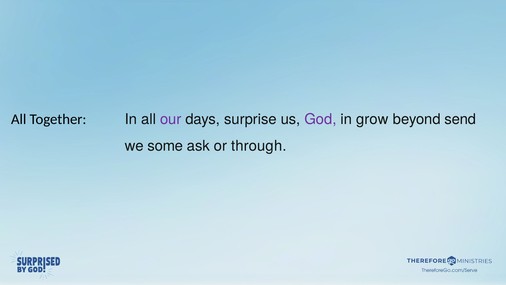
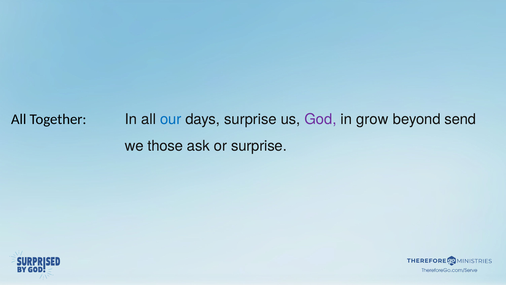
our colour: purple -> blue (171, 119)
some: some -> those (165, 146)
or through: through -> surprise (259, 146)
